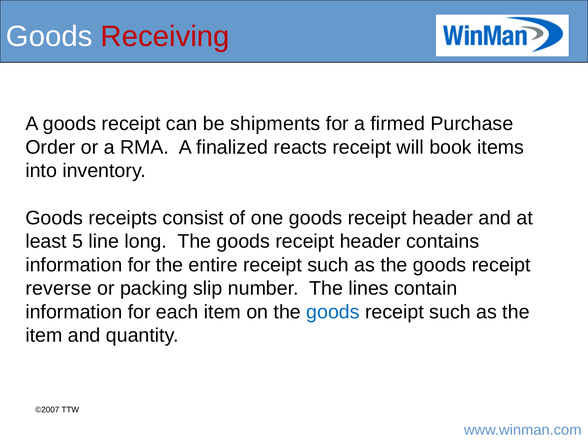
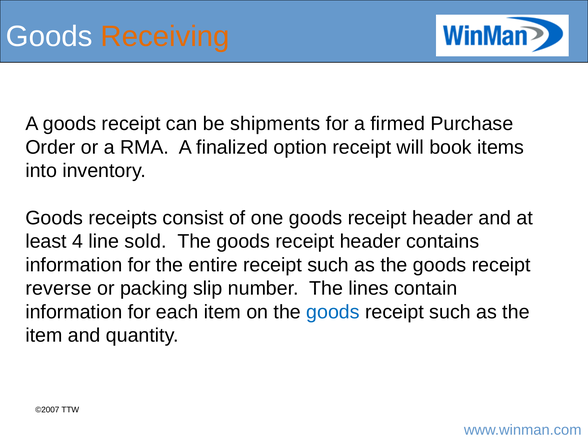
Receiving colour: red -> orange (165, 36)
reacts: reacts -> option (300, 147)
5: 5 -> 4 (78, 241)
long: long -> sold (146, 241)
